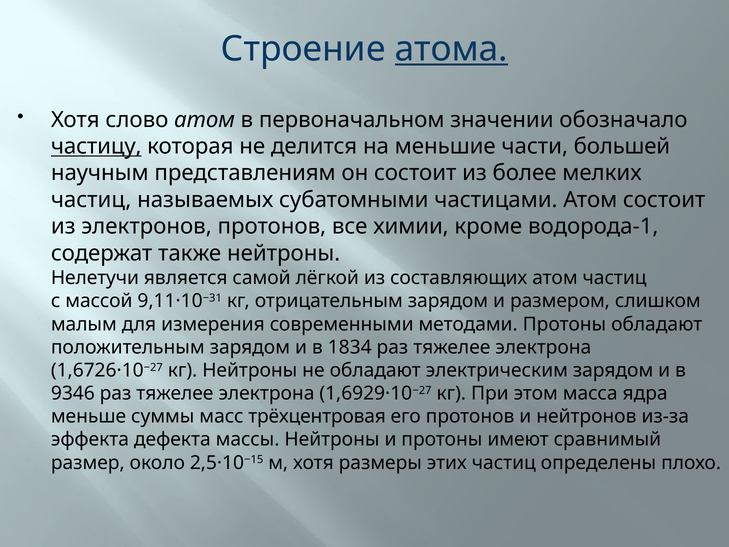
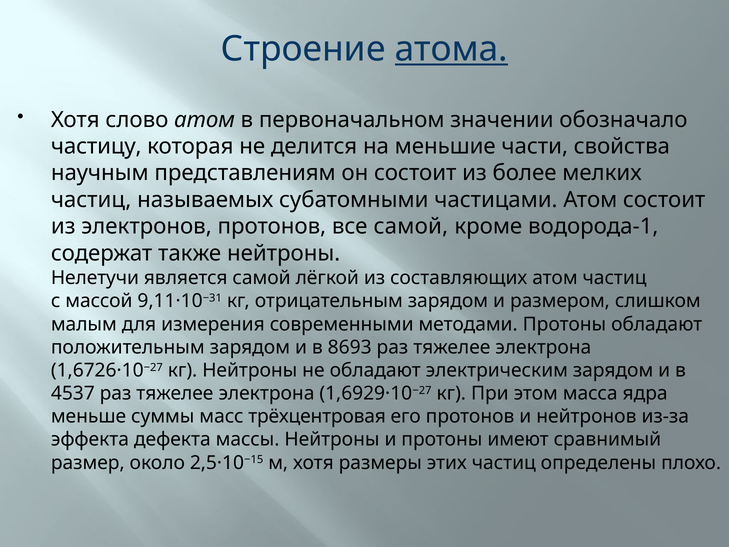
частицу underline: present -> none (96, 146)
большей: большей -> свойства (622, 146)
все химии: химии -> самой (411, 227)
1834: 1834 -> 8693 (350, 347)
9346: 9346 -> 4537 (73, 393)
